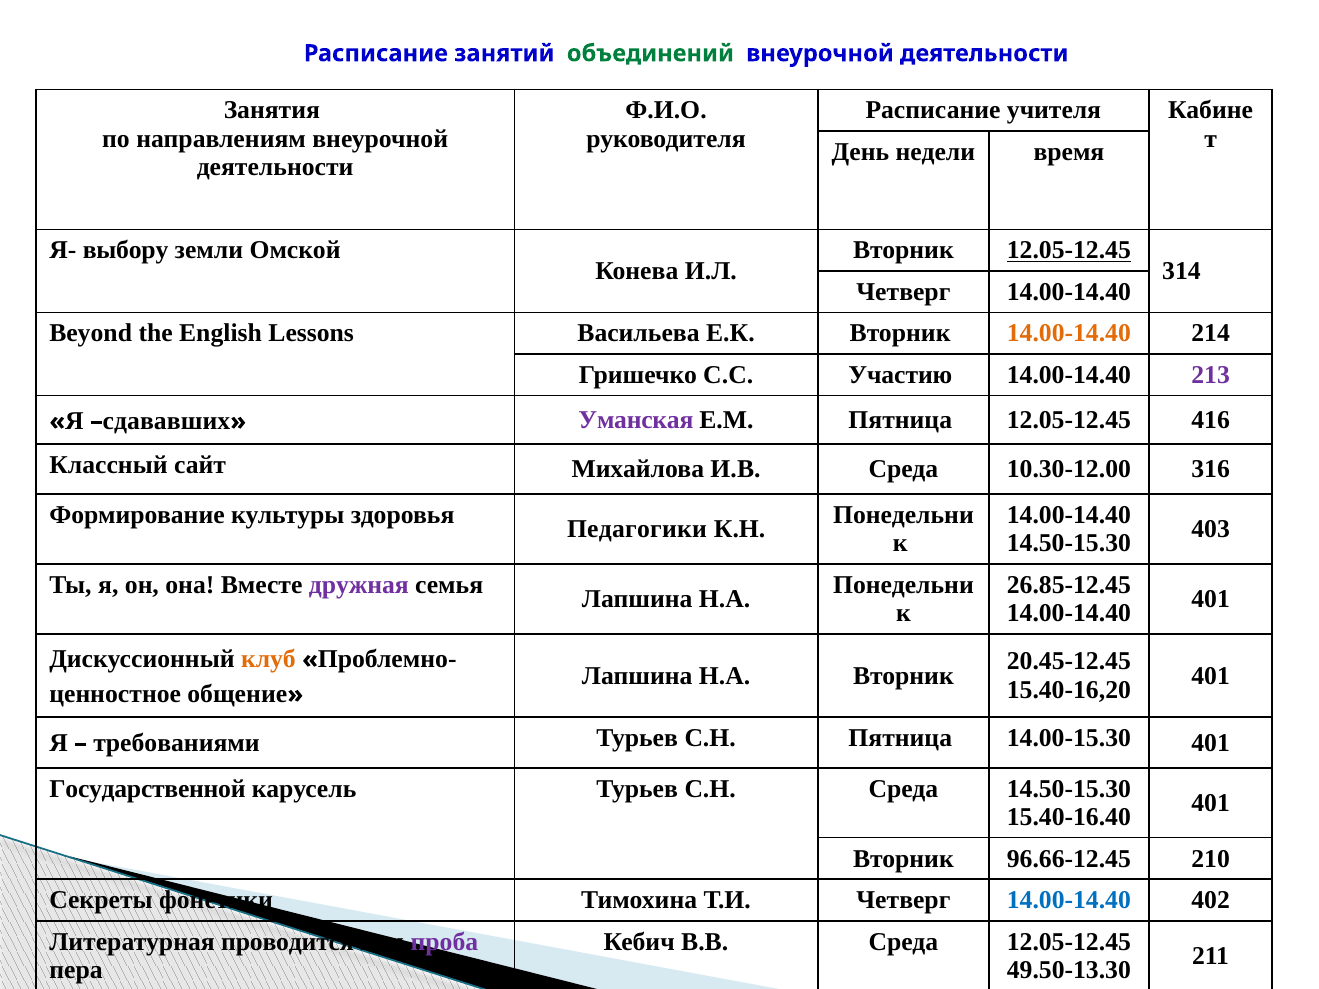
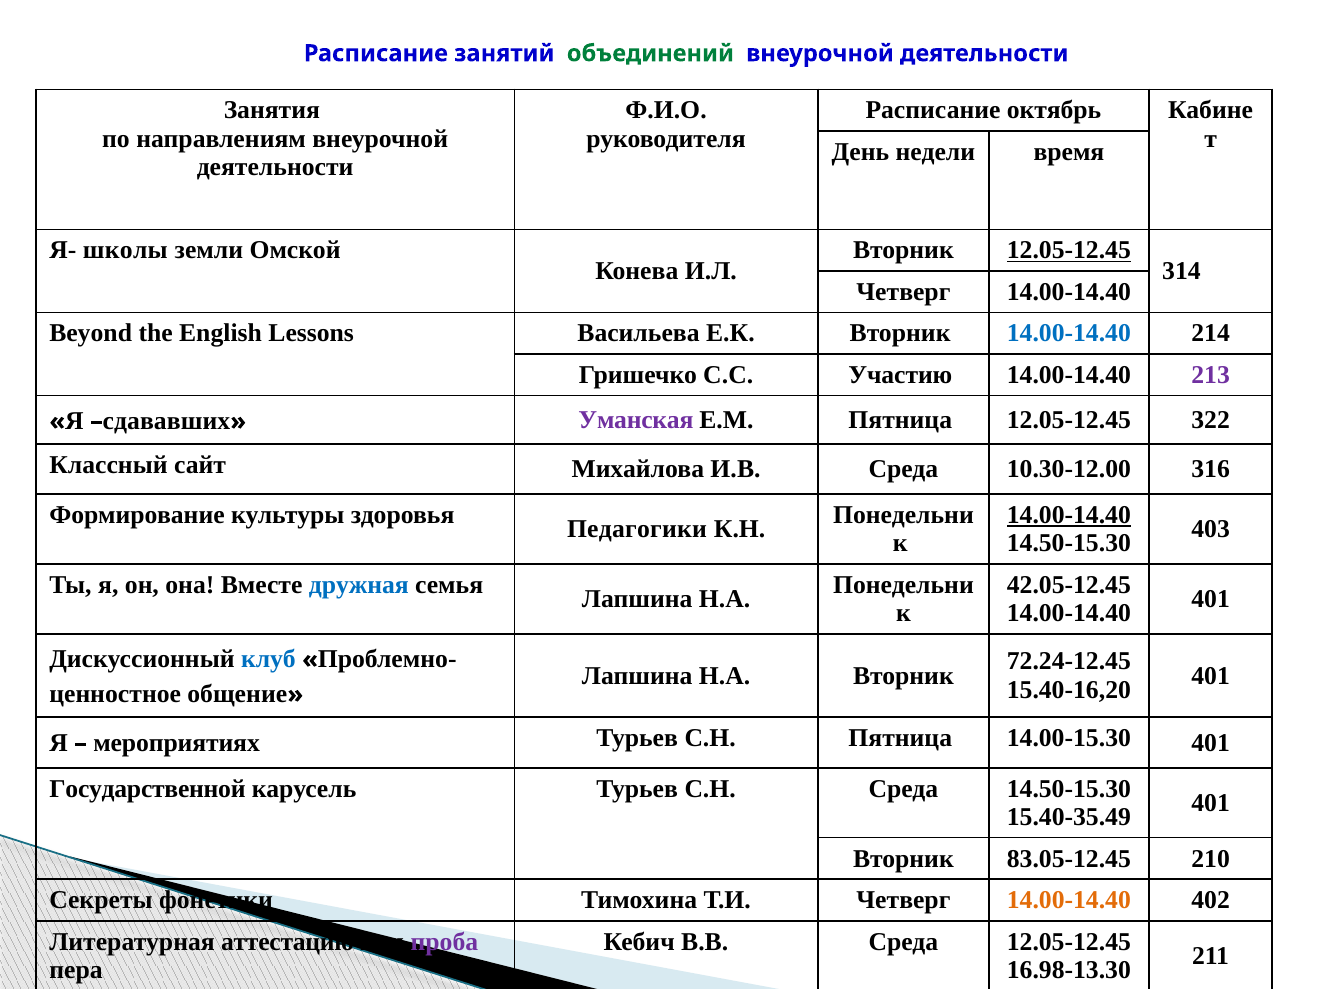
учителя: учителя -> октябрь (1054, 111)
выбору: выбору -> школы (125, 250)
14.00-14.40 colour: orange -> blue (1069, 334)
416: 416 -> 322 (1211, 420)
14.00-14.40 underline: none -> present (1069, 515)
дружная colour: purple -> blue (359, 585)
26.85-12.45: 26.85-12.45 -> 42.05-12.45 (1069, 585)
клуб colour: orange -> blue (268, 660)
20.45-12.45: 20.45-12.45 -> 72.24-12.45 (1069, 662)
требованиями: требованиями -> мероприятиях (177, 743)
15.40-16.40: 15.40-16.40 -> 15.40-35.49 (1069, 817)
96.66-12.45: 96.66-12.45 -> 83.05-12.45 (1069, 859)
14.00-14.40 colour: blue -> orange (1069, 900)
проводится: проводится -> аттестацию (288, 942)
49.50-13.30: 49.50-13.30 -> 16.98-13.30 (1069, 970)
